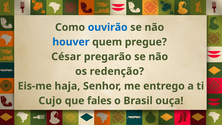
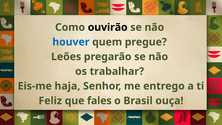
ouvirão colour: blue -> black (108, 27)
César: César -> Leões (66, 57)
redenção: redenção -> trabalhar (117, 71)
Cujo: Cujo -> Feliz (50, 101)
